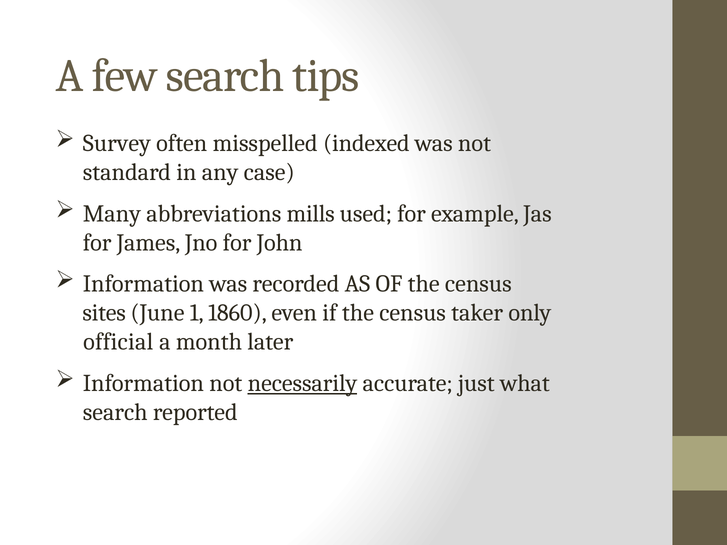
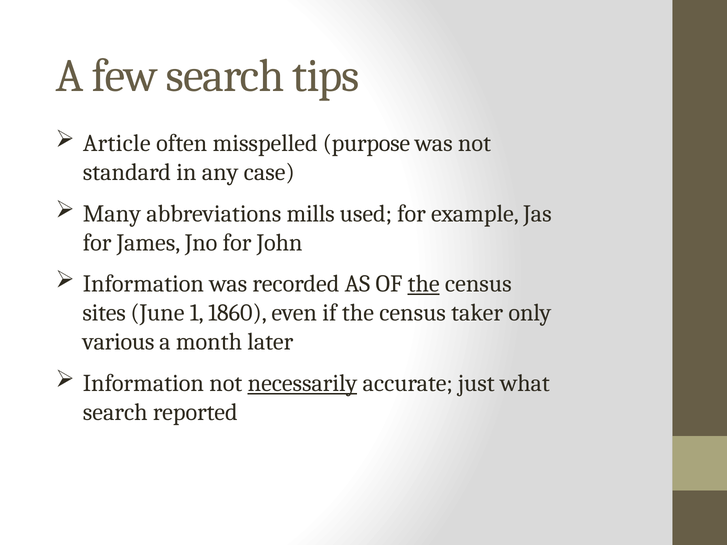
Survey: Survey -> Article (117, 143)
indexed: indexed -> purpose (366, 143)
the underline: none -> present (424, 284)
official: official -> various (118, 342)
